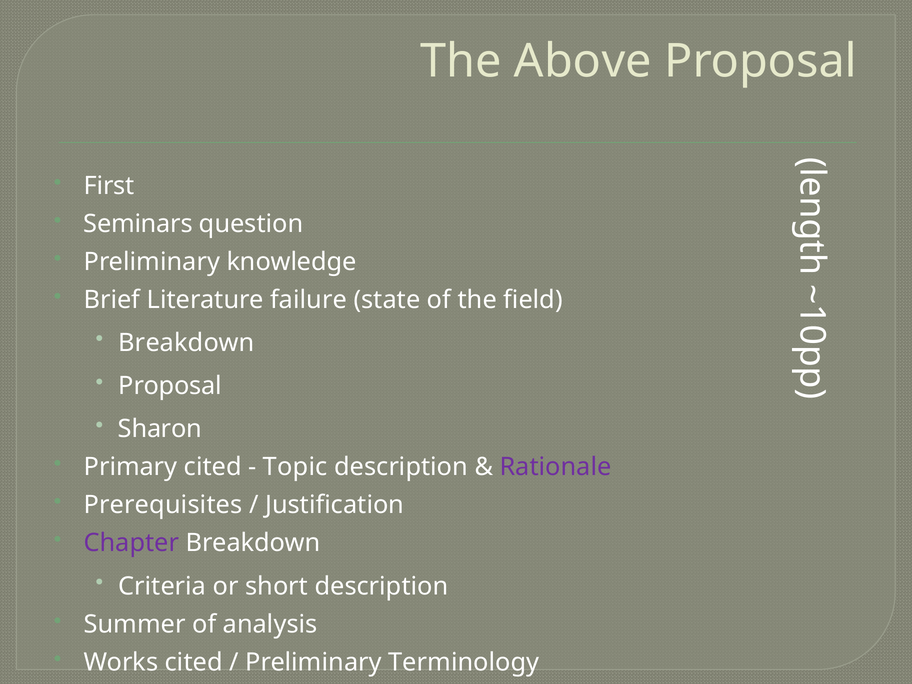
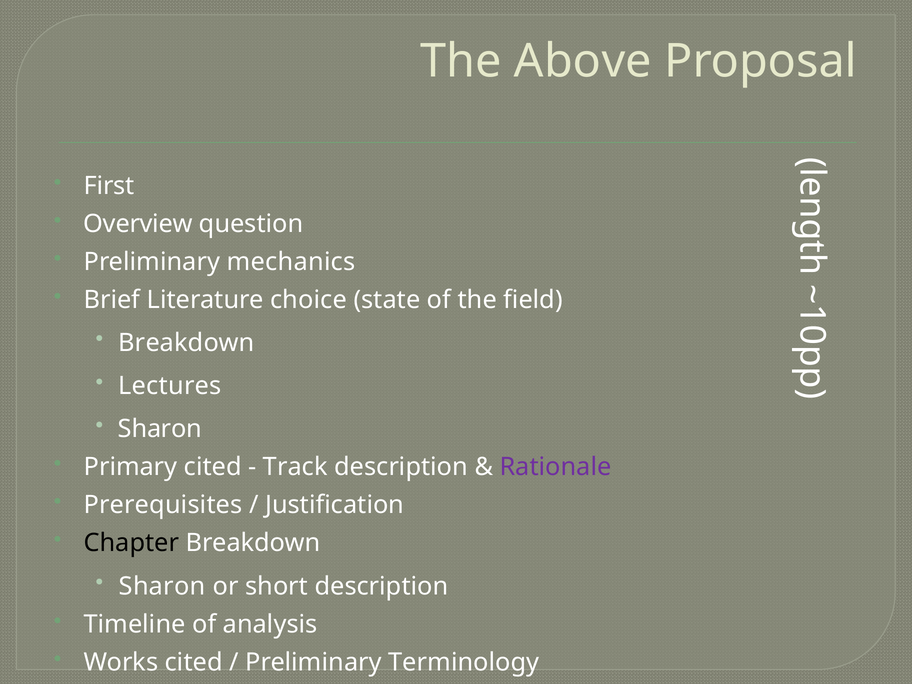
Seminars: Seminars -> Overview (138, 224)
knowledge: knowledge -> mechanics (291, 262)
failure: failure -> choice (309, 300)
Proposal: Proposal -> Lectures (170, 386)
Topic: Topic -> Track (295, 467)
Chapter colour: purple -> black (131, 543)
Criteria: Criteria -> Sharon (162, 586)
Summer: Summer -> Timeline (135, 624)
